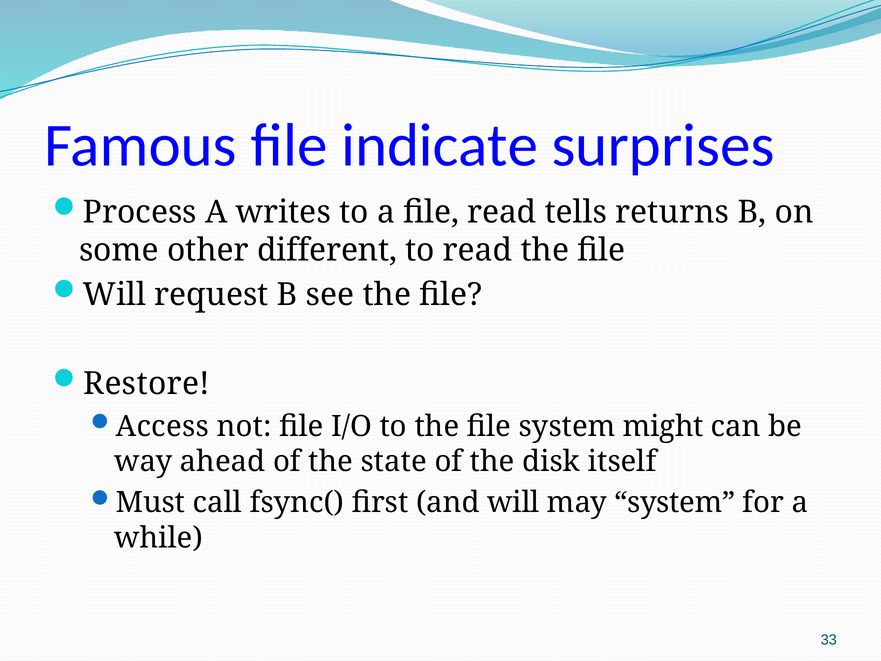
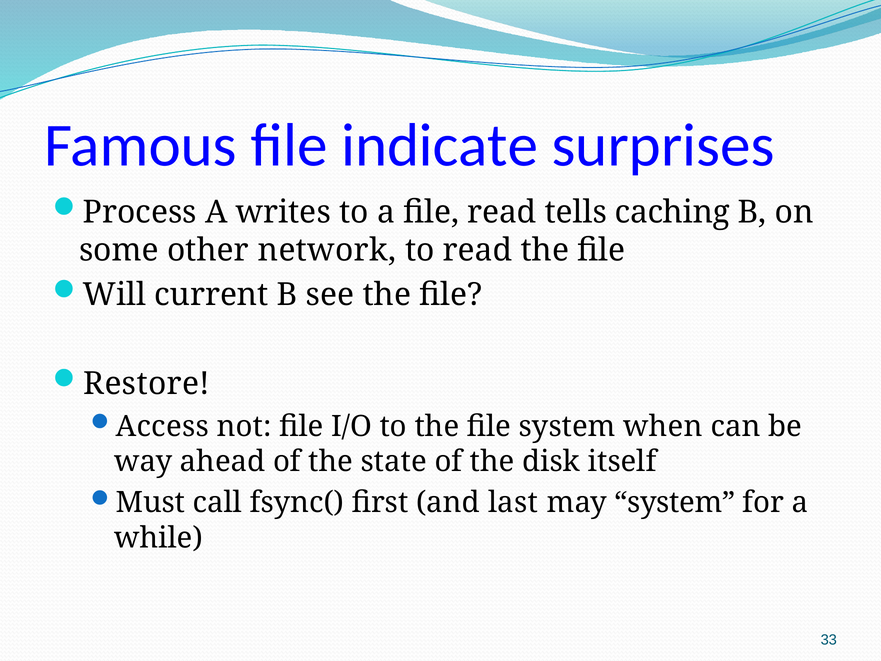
returns: returns -> caching (672, 212)
different: different -> network (327, 250)
request: request -> current (212, 295)
might: might -> when (663, 426)
and will: will -> last (513, 502)
